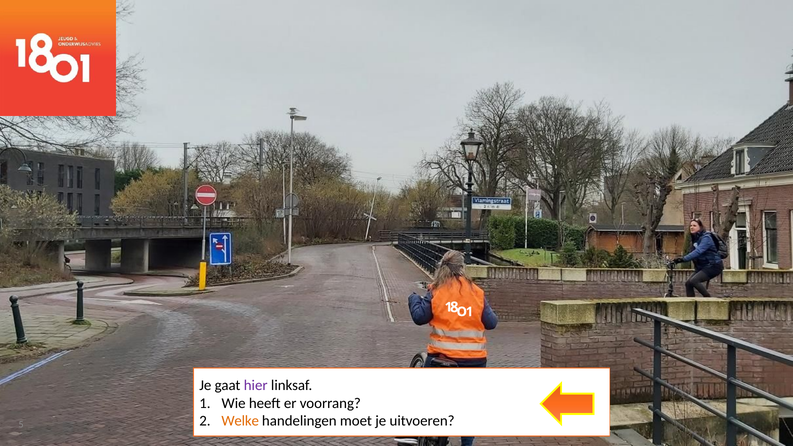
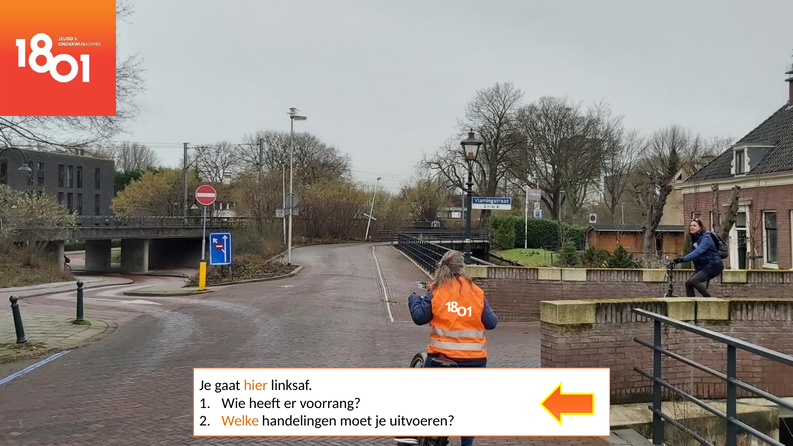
hier colour: purple -> orange (256, 385)
